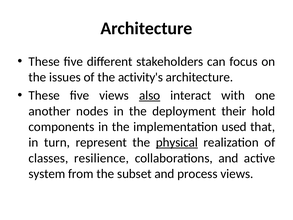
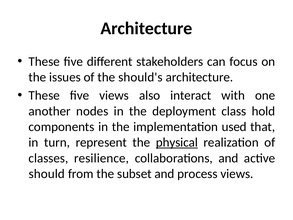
activity's: activity's -> should's (140, 77)
also underline: present -> none (150, 95)
their: their -> class (234, 111)
system: system -> should (47, 174)
